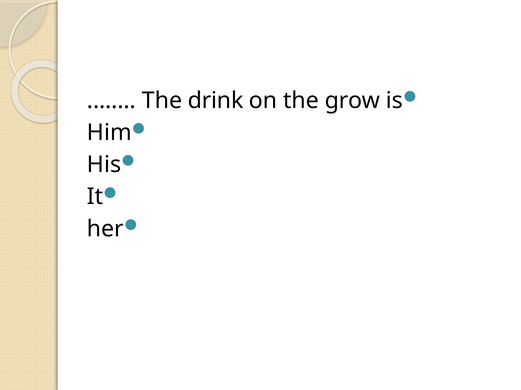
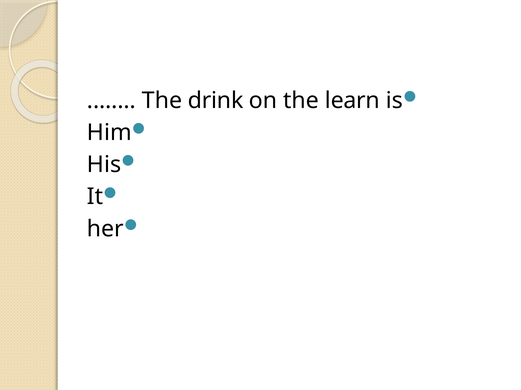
grow: grow -> learn (352, 101)
